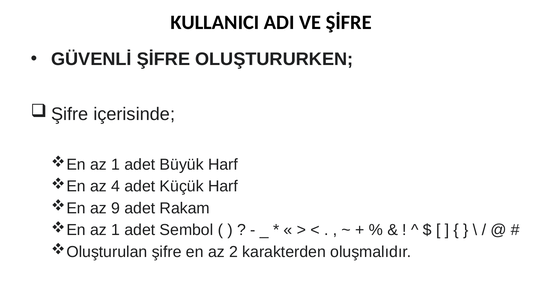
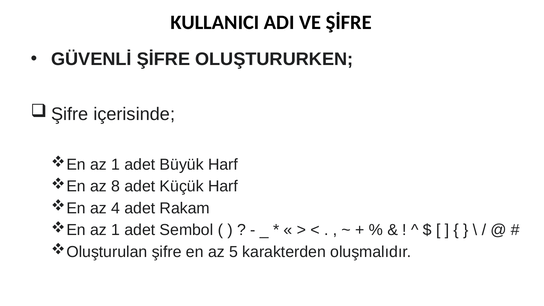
4: 4 -> 8 (116, 186)
9: 9 -> 4 (116, 208)
2: 2 -> 5 (233, 252)
